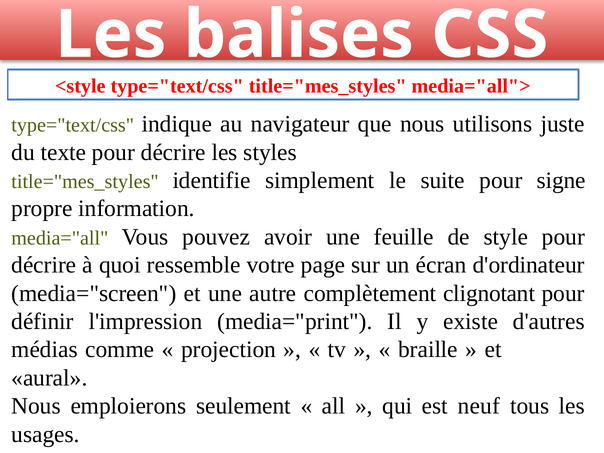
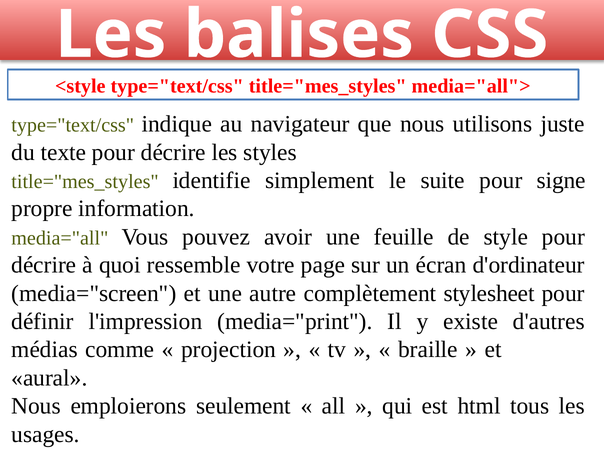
clignotant: clignotant -> stylesheet (489, 293)
neuf: neuf -> html (479, 406)
